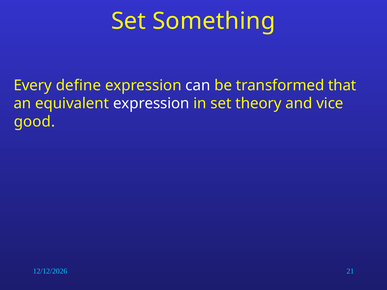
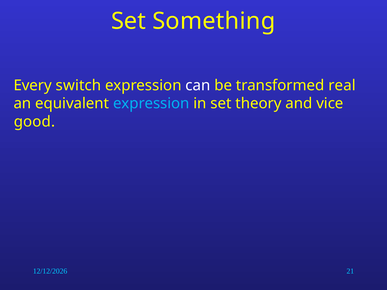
define: define -> switch (78, 86)
that: that -> real (342, 86)
expression colour: white -> light blue (151, 104)
